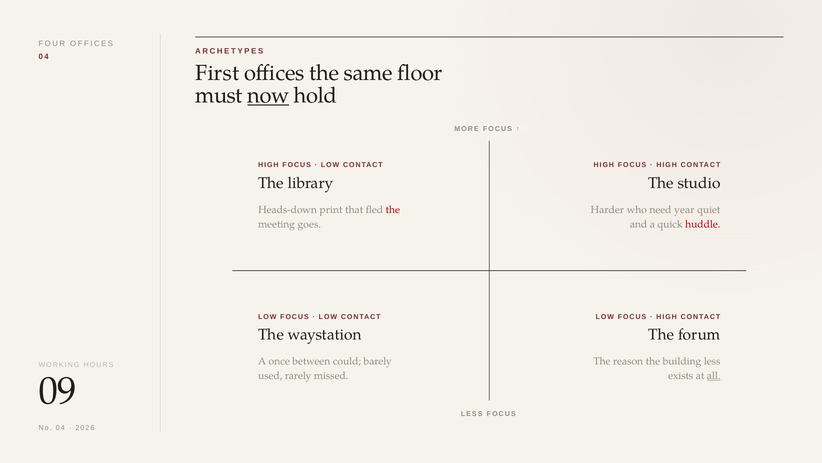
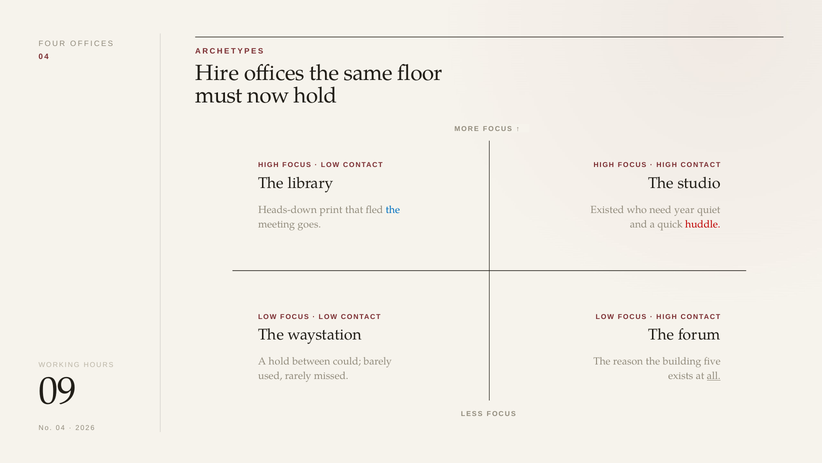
First: First -> Hire (217, 73)
now underline: present -> none (268, 96)
the colour: red -> blue (393, 210)
Harder: Harder -> Existed (607, 210)
A once: once -> hold (279, 361)
building less: less -> five (712, 361)
